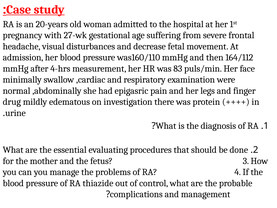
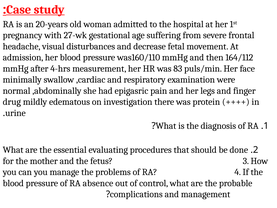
thiazide: thiazide -> absence (98, 183)
